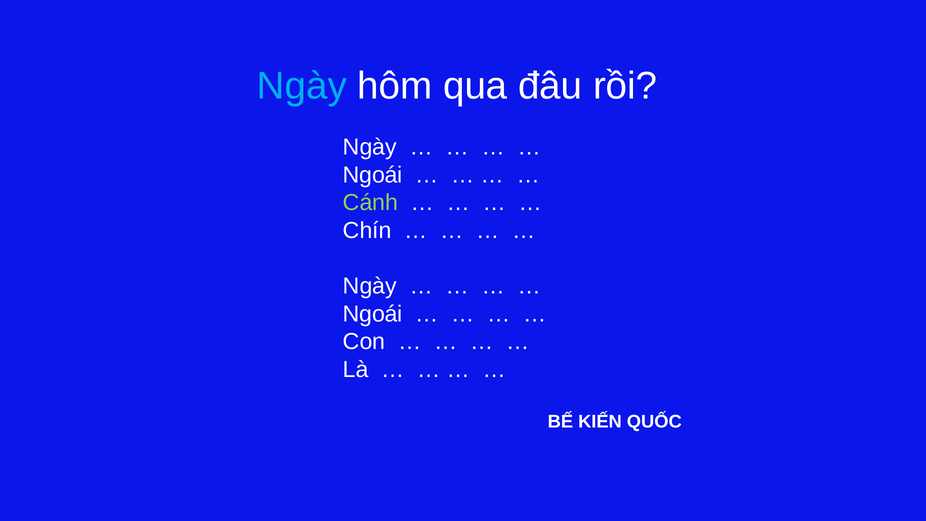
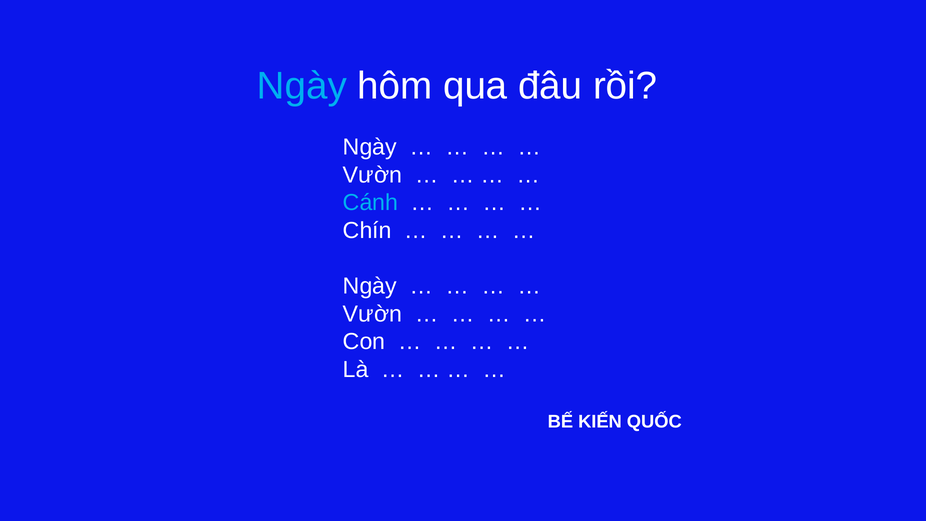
Ngoái: Ngoái -> Vườn (373, 175)
Cánh colour: light green -> light blue (370, 203)
Ngoái: Ngoái -> Vườn (373, 314)
